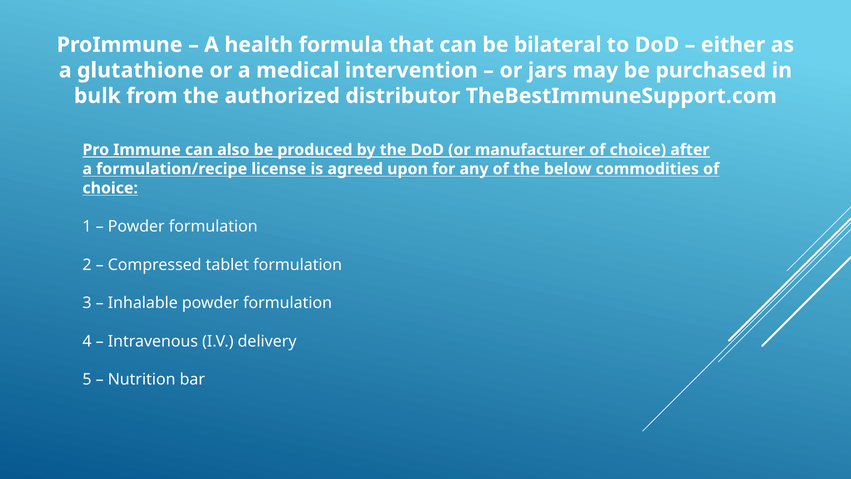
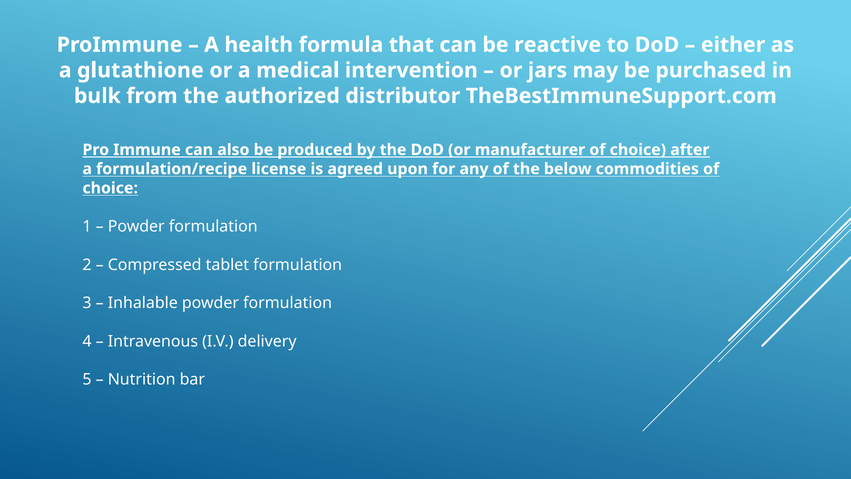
bilateral: bilateral -> reactive (558, 45)
